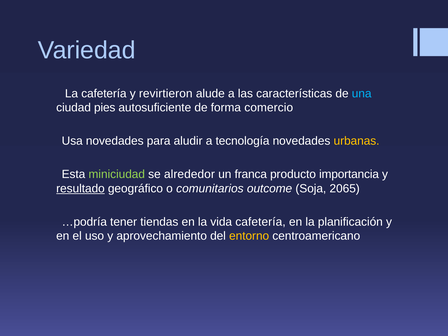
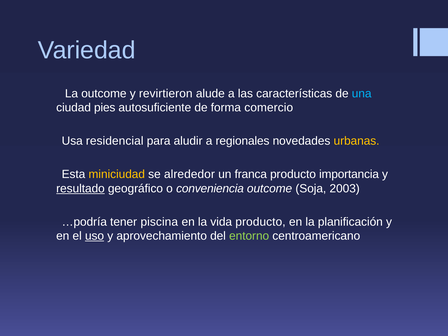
La cafetería: cafetería -> outcome (104, 93)
novedades: novedades -> residencial (115, 141)
tecnología: tecnología -> regionales (243, 141)
miniciudad colour: light green -> yellow (117, 174)
comunitarios: comunitarios -> conveniencia (210, 189)
2065: 2065 -> 2003 (345, 189)
tiendas: tiendas -> piscina (159, 222)
vida cafetería: cafetería -> producto (260, 222)
uso underline: none -> present (95, 236)
entorno colour: yellow -> light green (249, 236)
